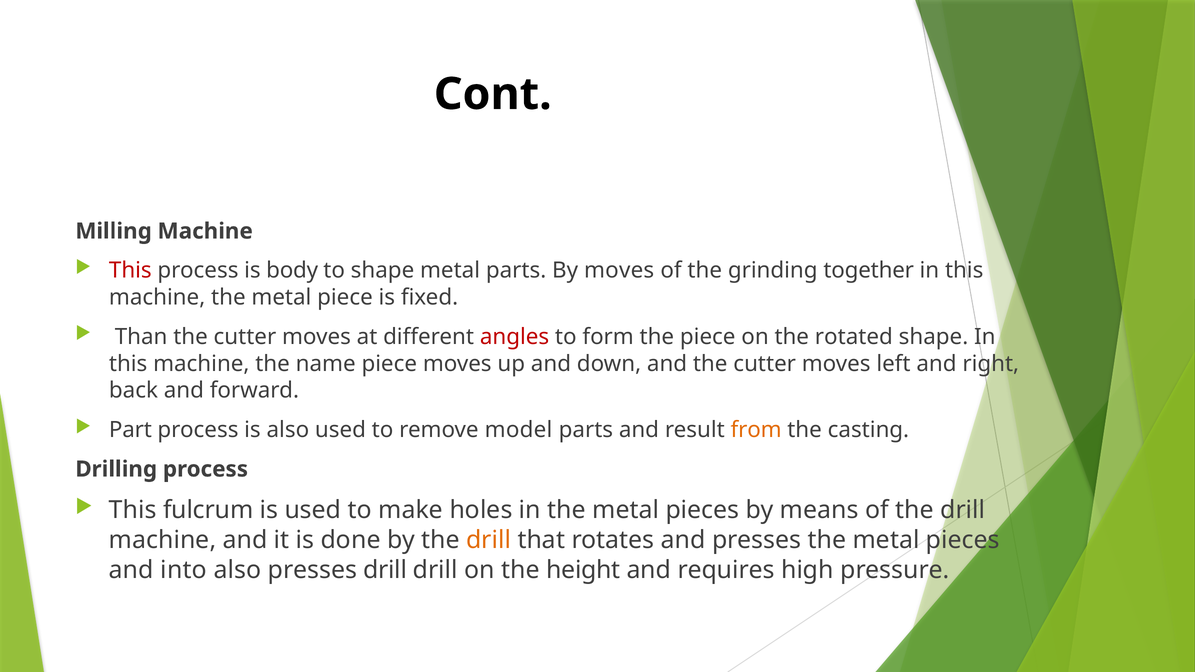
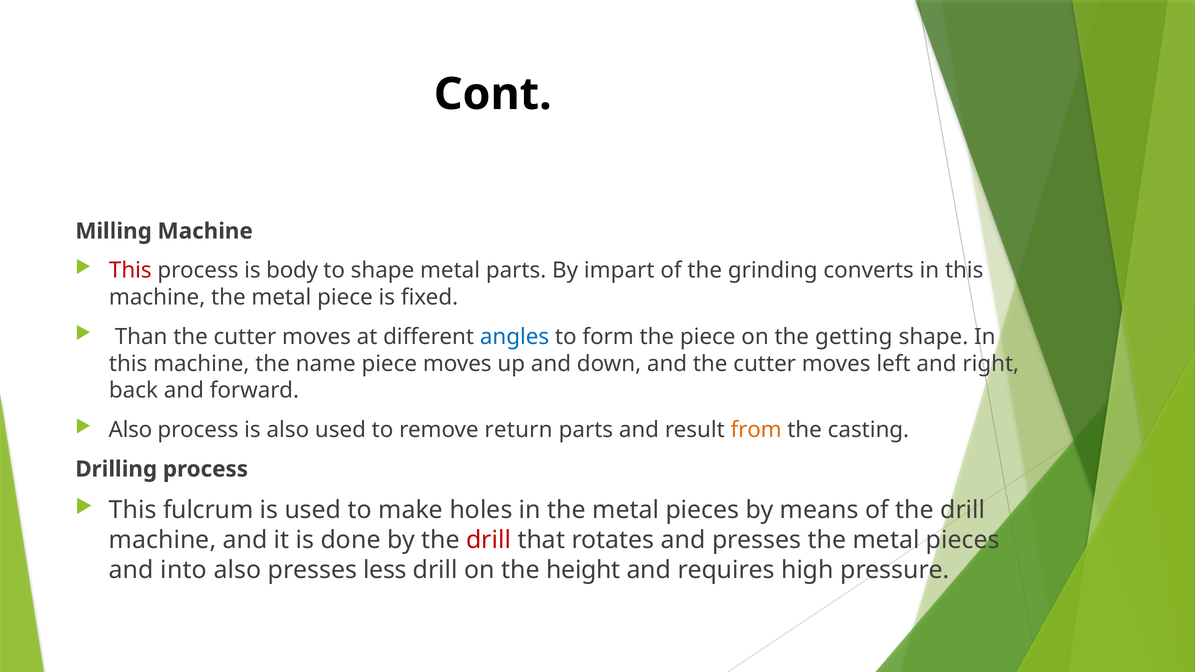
By moves: moves -> impart (619, 271)
together: together -> converts (869, 271)
angles colour: red -> blue (515, 337)
rotated: rotated -> getting (854, 337)
Part: Part -> Also (130, 430)
model: model -> return (519, 430)
drill colour: orange -> red (489, 540)
presses drill: drill -> less (385, 570)
